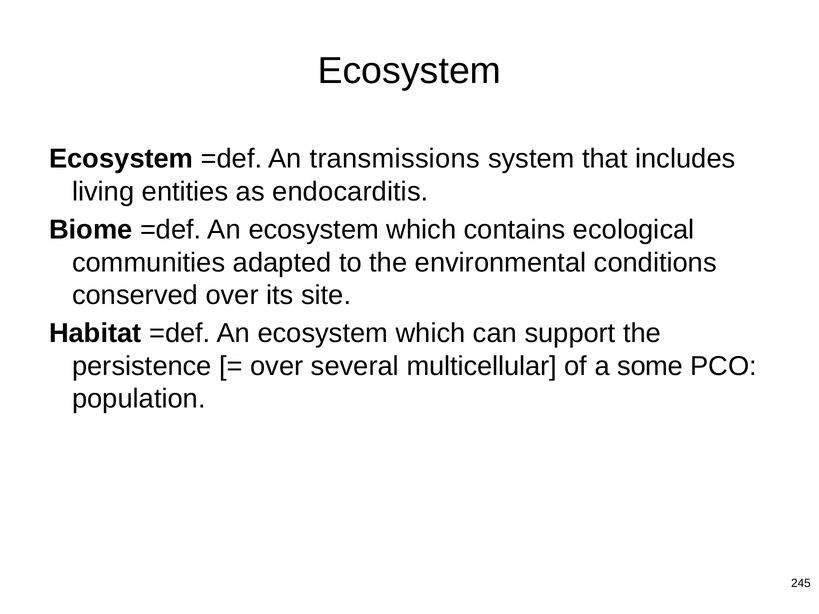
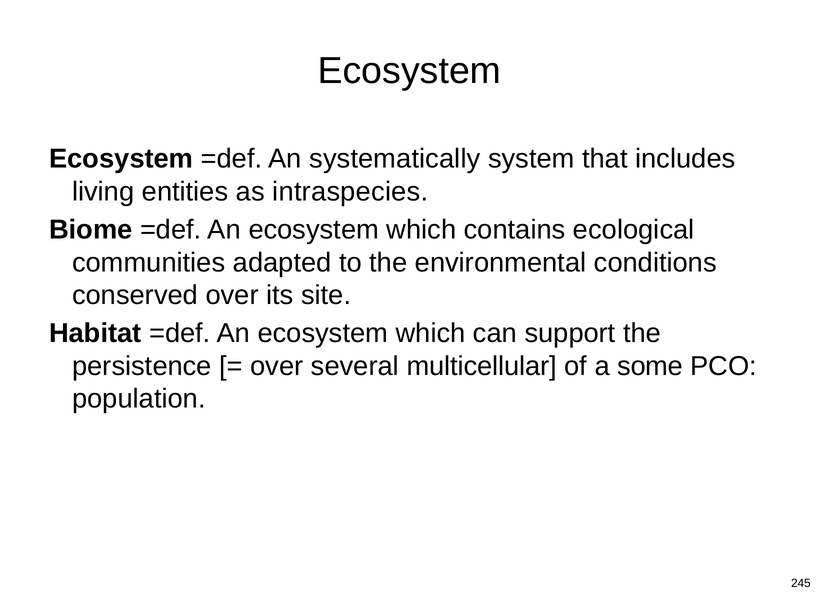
transmissions: transmissions -> systematically (395, 159)
endocarditis: endocarditis -> intraspecies (350, 192)
